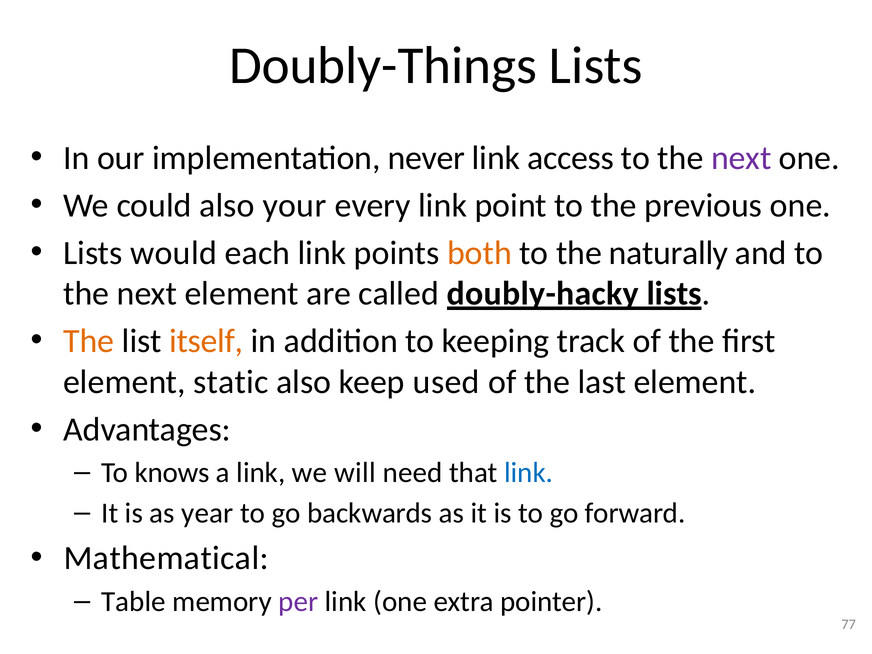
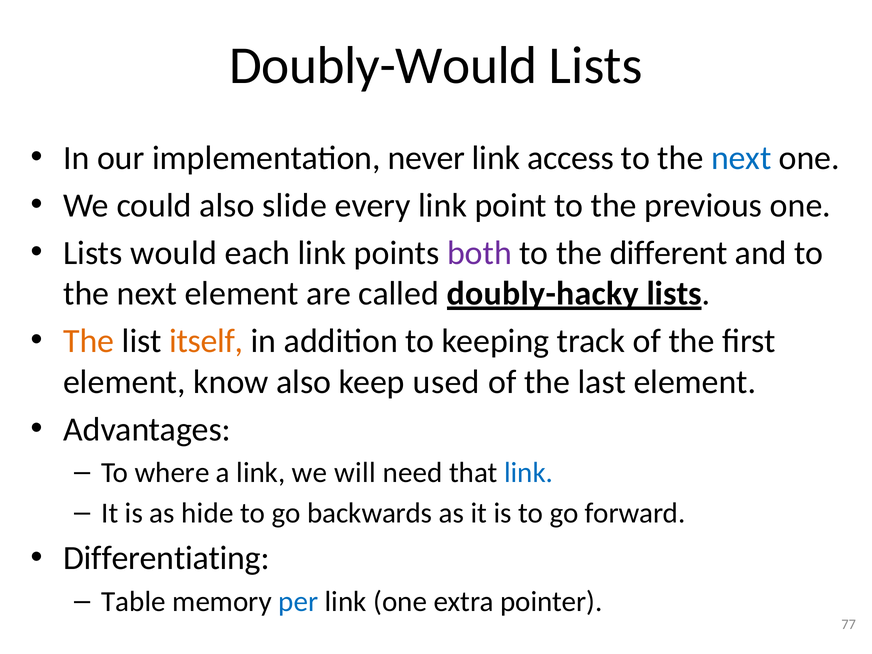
Doubly-Things: Doubly-Things -> Doubly-Would (383, 65)
next colour: purple -> blue (741, 158)
your: your -> slide (294, 205)
both colour: orange -> purple (479, 253)
naturally: naturally -> different (669, 253)
static: static -> know (231, 382)
knows: knows -> where (172, 473)
year: year -> hide (208, 513)
Mathematical: Mathematical -> Differentiating (166, 558)
per colour: purple -> blue (298, 602)
